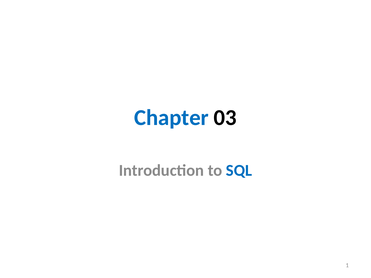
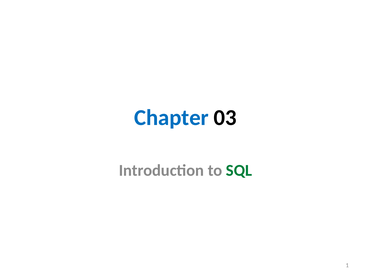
SQL colour: blue -> green (239, 171)
